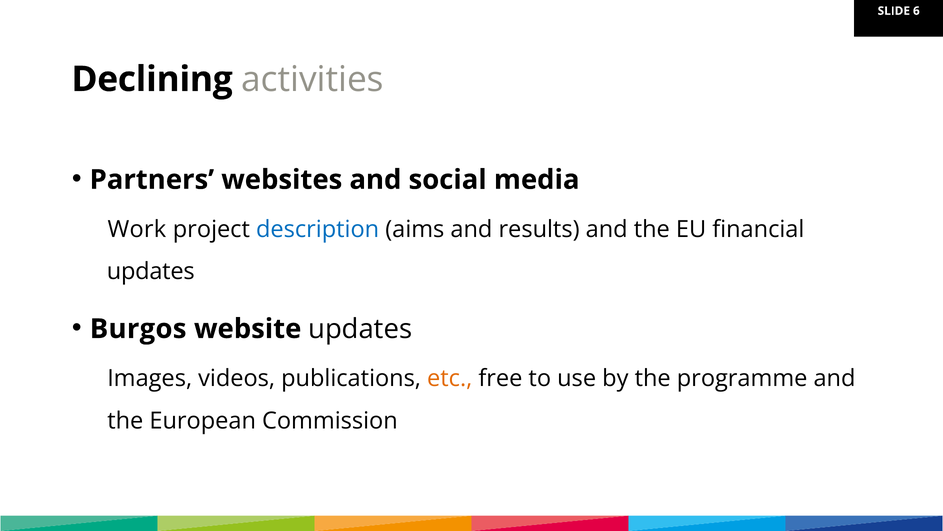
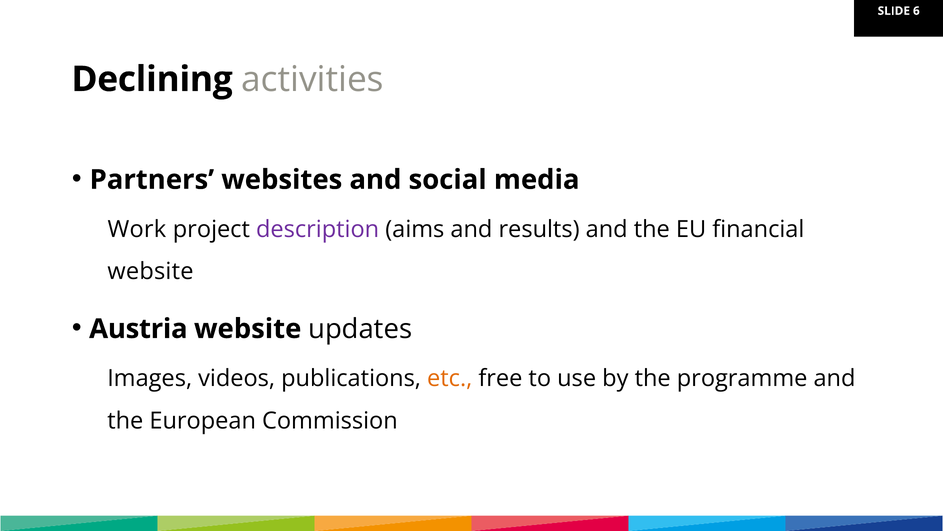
description colour: blue -> purple (318, 229)
updates: updates -> website (150, 271)
Burgos: Burgos -> Austria (138, 329)
